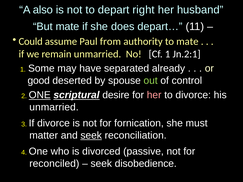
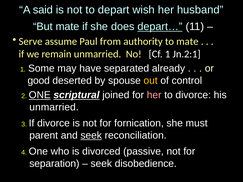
also: also -> said (43, 10)
right: right -> wish (144, 10)
depart… underline: none -> present (160, 27)
Could: Could -> Serve (31, 42)
out colour: light green -> yellow (151, 81)
desire: desire -> joined (116, 95)
matter: matter -> parent (44, 136)
reconciled: reconciled -> separation (54, 164)
